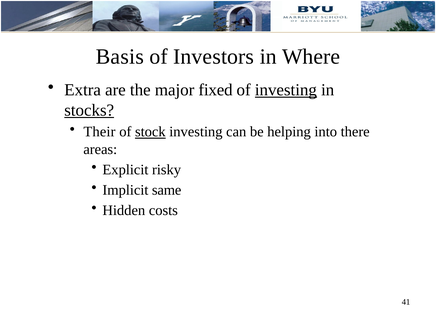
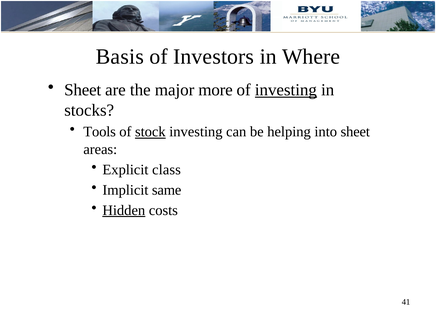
Extra: Extra -> Sheet (83, 90)
fixed: fixed -> more (216, 90)
stocks underline: present -> none (89, 110)
Their: Their -> Tools (100, 132)
into there: there -> sheet (355, 132)
risky: risky -> class (166, 170)
Hidden underline: none -> present (124, 210)
